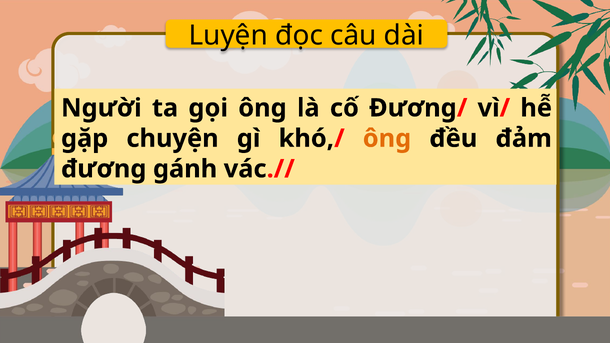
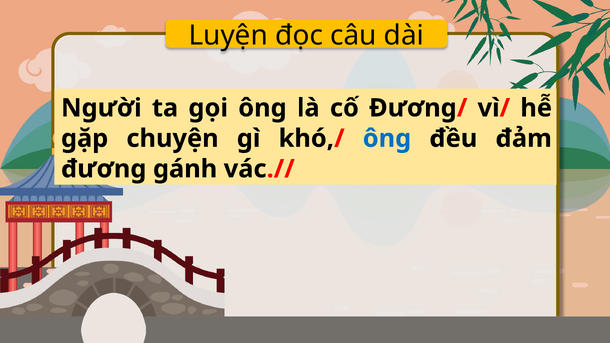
ông colour: orange -> blue (387, 139)
